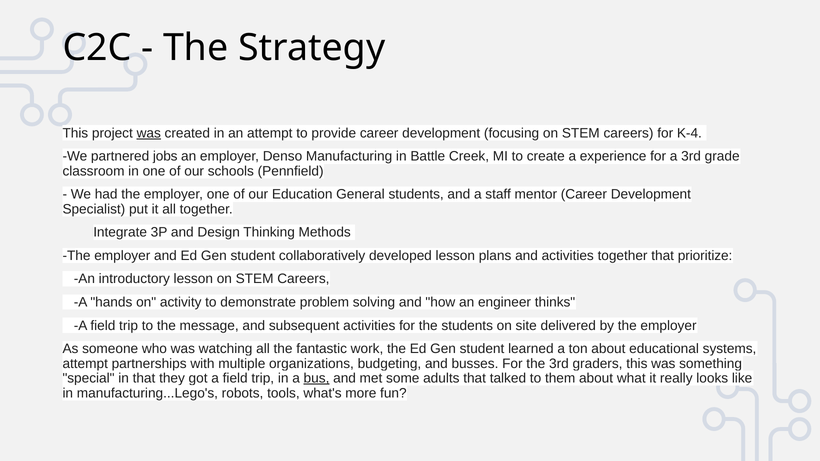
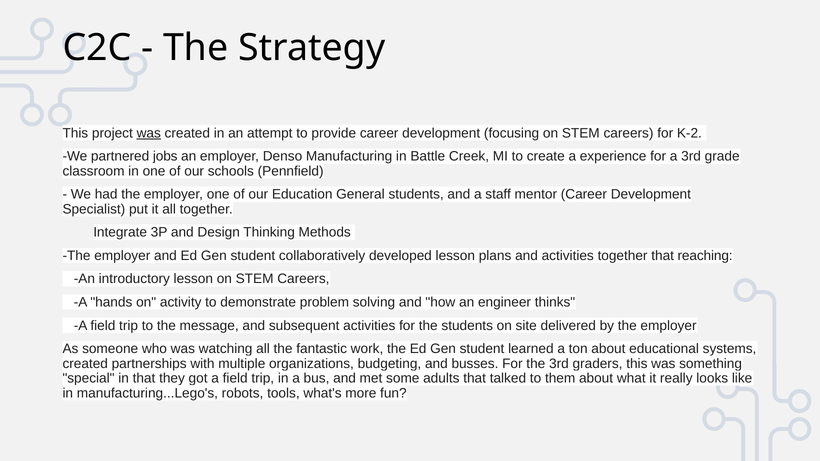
K-4: K-4 -> K-2 (689, 133)
prioritize: prioritize -> reaching (705, 256)
attempt: attempt -> created (85, 364)
bus underline: present -> none (317, 378)
